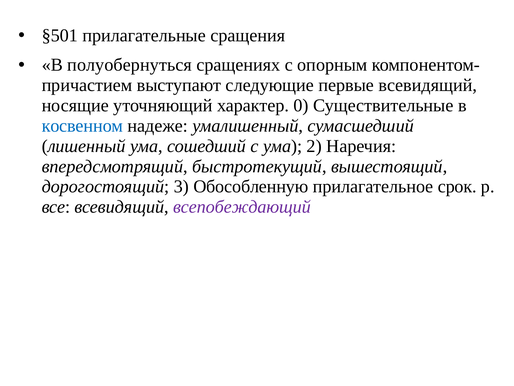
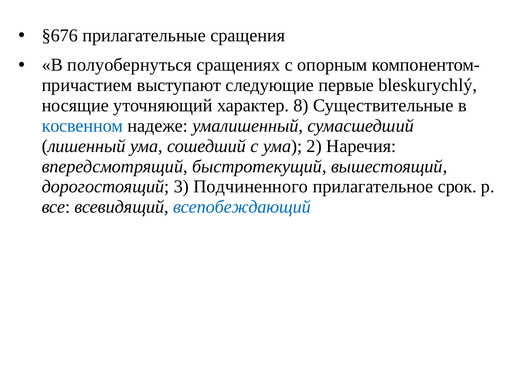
§501: §501 -> §676 (60, 35)
первые всевидящий: всевидящий -> bleskurychlý (428, 85)
0: 0 -> 8 (301, 105)
Обособленную: Обособленную -> Подчиненного (251, 186)
всепобеждающий colour: purple -> blue (242, 207)
